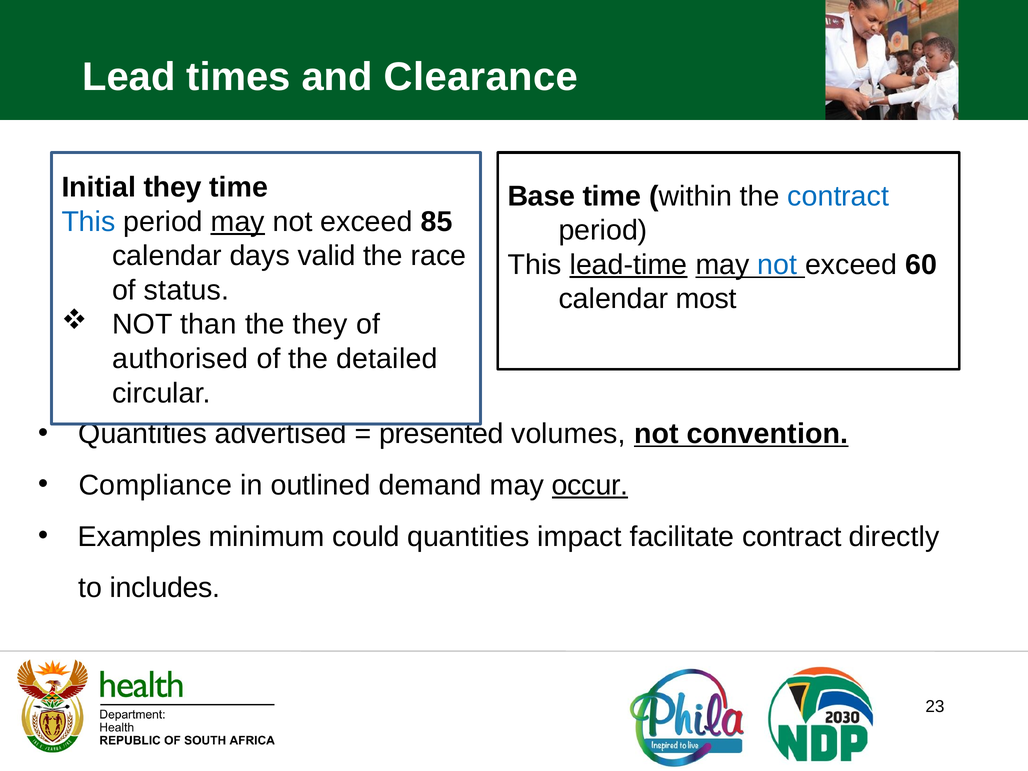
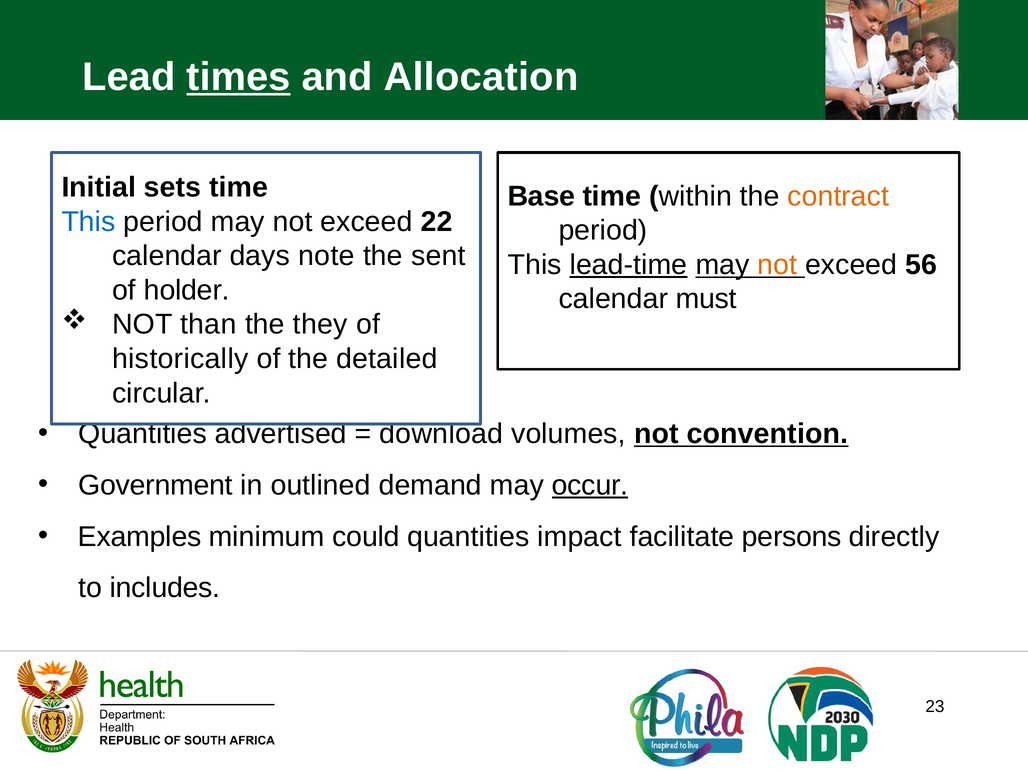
times underline: none -> present (239, 77)
Clearance: Clearance -> Allocation (481, 77)
Initial they: they -> sets (173, 187)
contract colour: blue -> orange (838, 196)
may underline: present -> none (238, 222)
85: 85 -> 22 (437, 222)
valid: valid -> note (326, 256)
race: race -> sent (438, 256)
not colour: blue -> orange (777, 265)
60: 60 -> 56 (921, 265)
status: status -> holder (187, 290)
most: most -> must (706, 299)
authorised: authorised -> historically (180, 359)
presented: presented -> download (441, 434)
Compliance: Compliance -> Government (156, 485)
facilitate contract: contract -> persons (792, 537)
